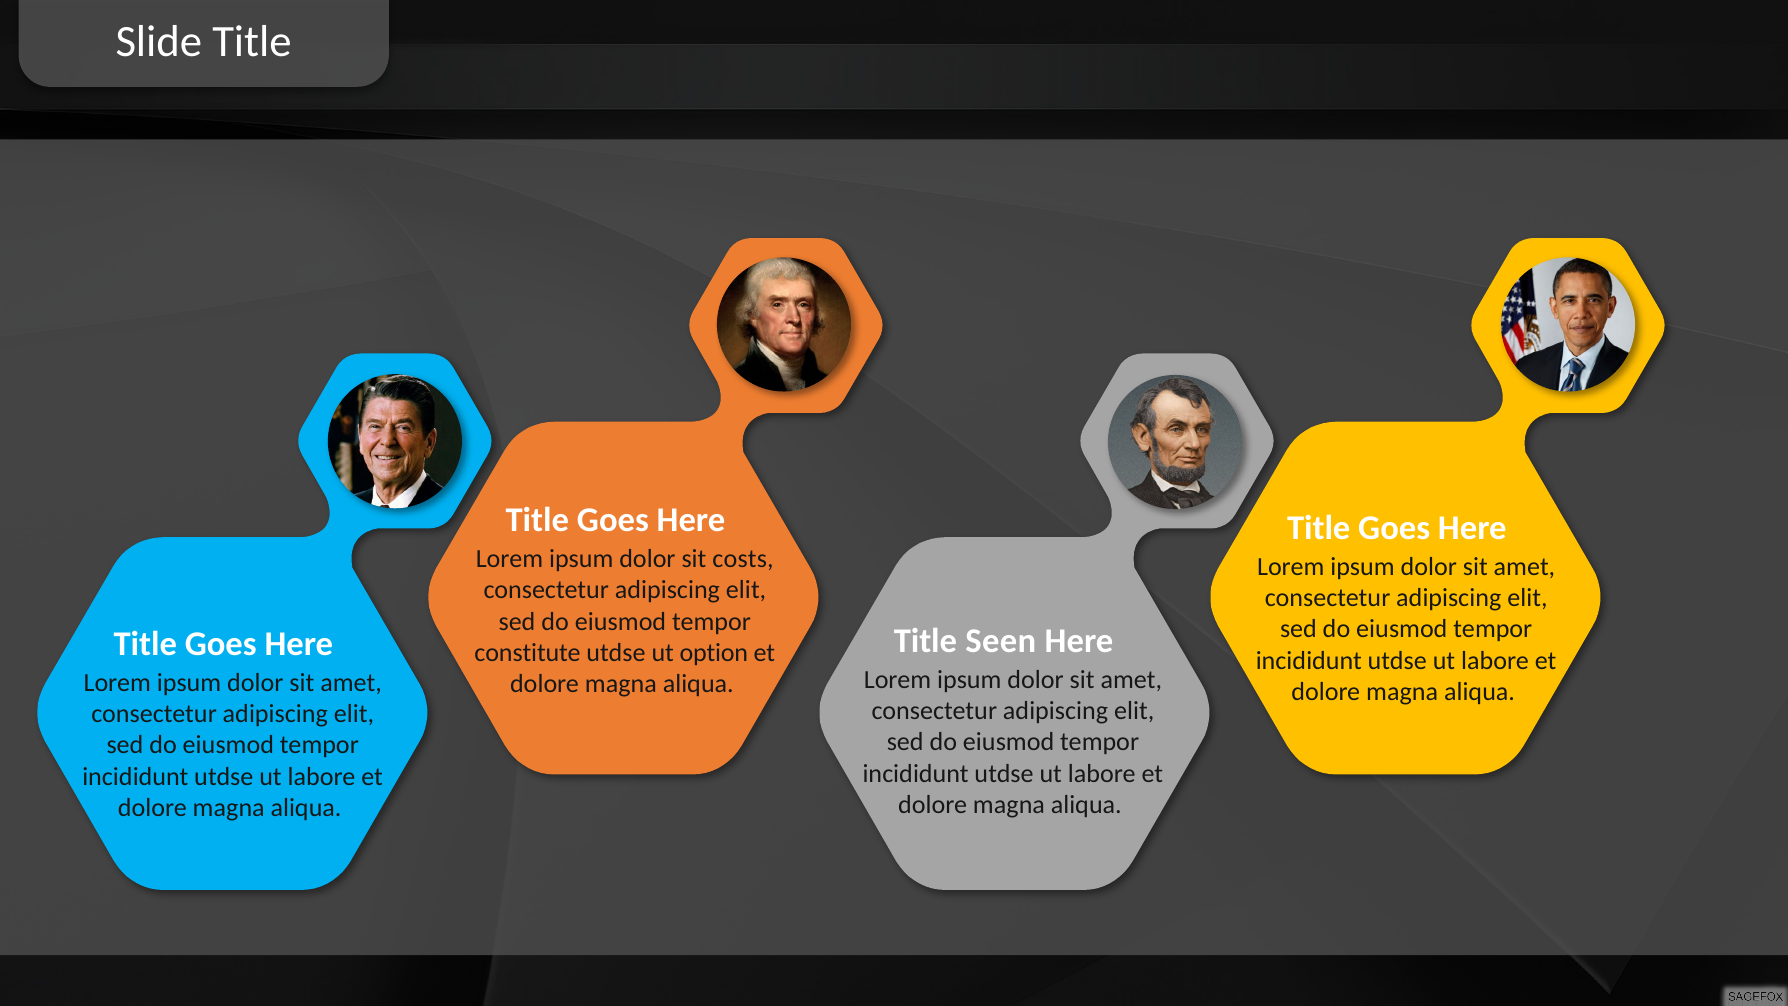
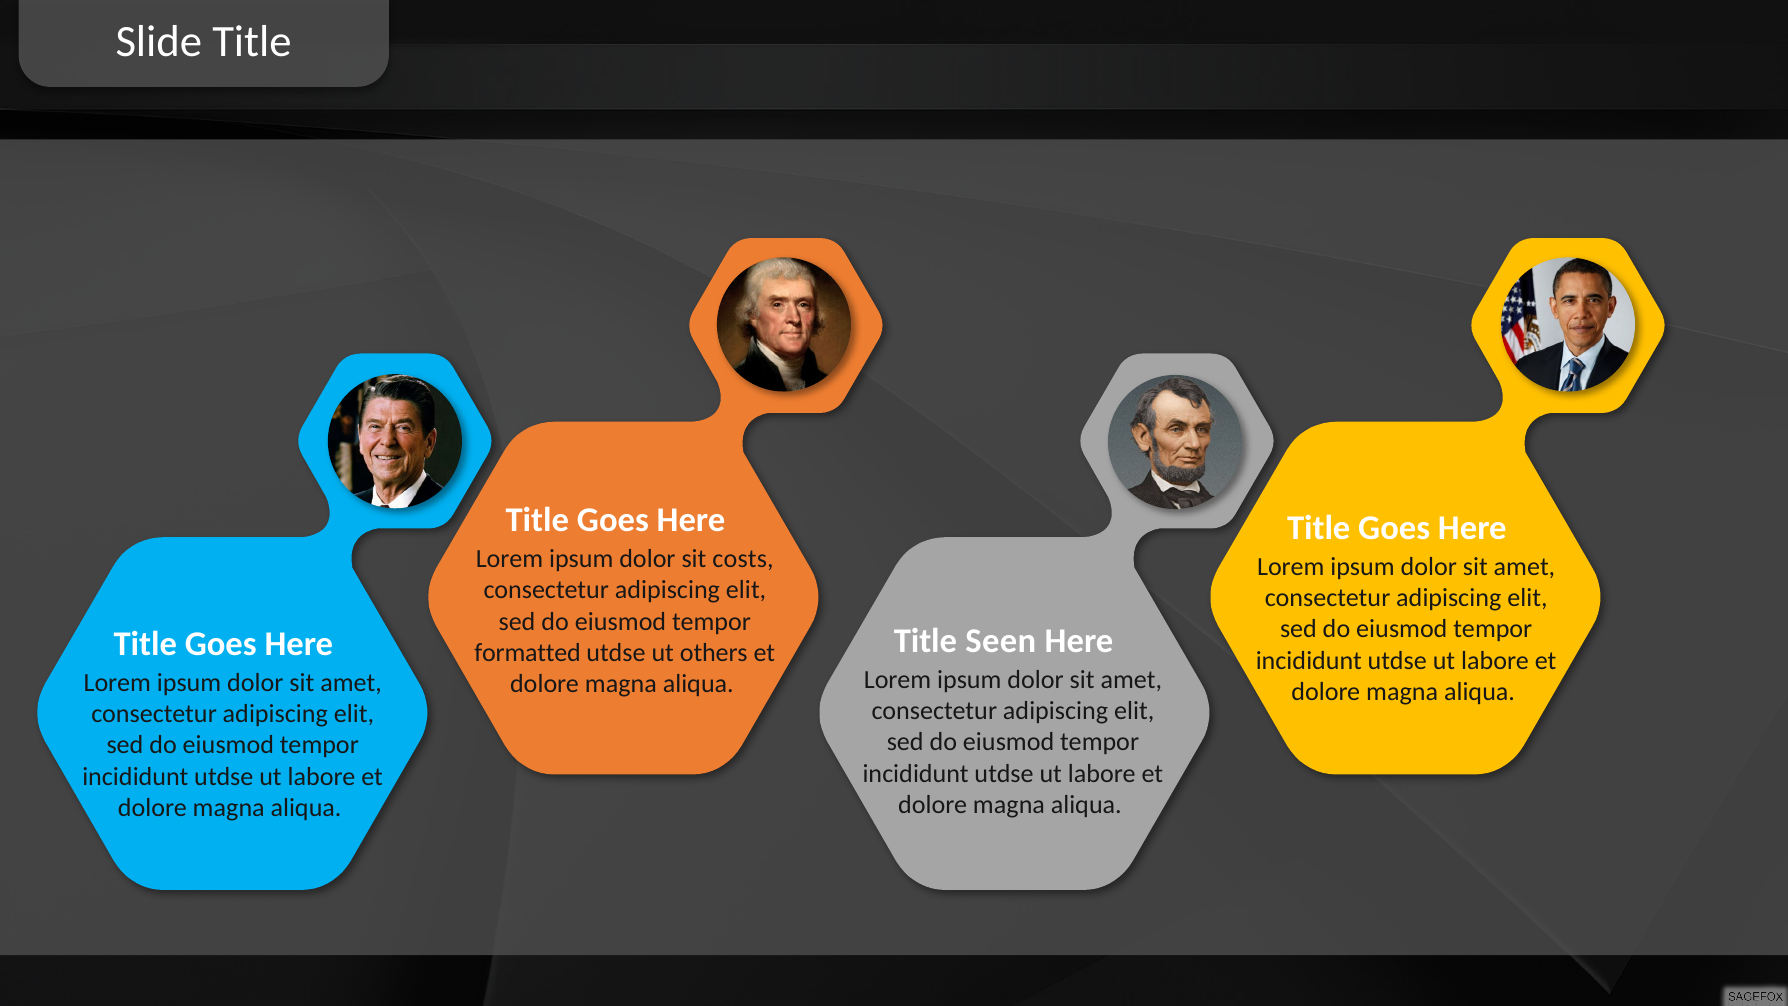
constitute: constitute -> formatted (528, 653)
option: option -> others (714, 653)
